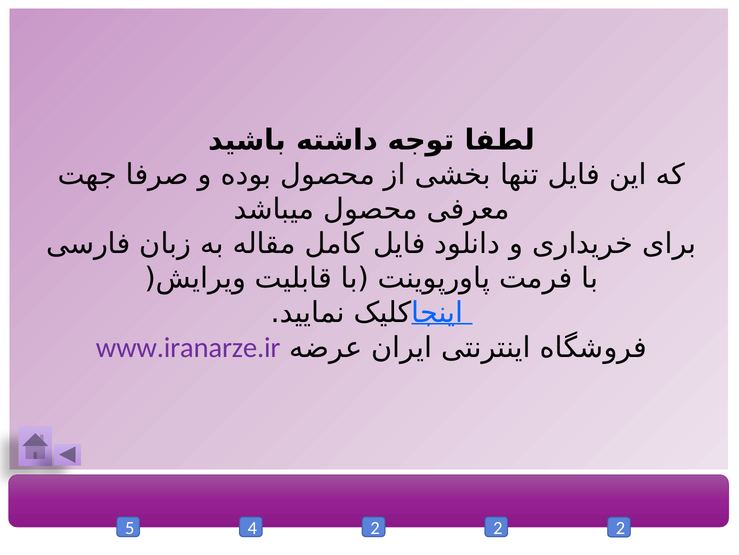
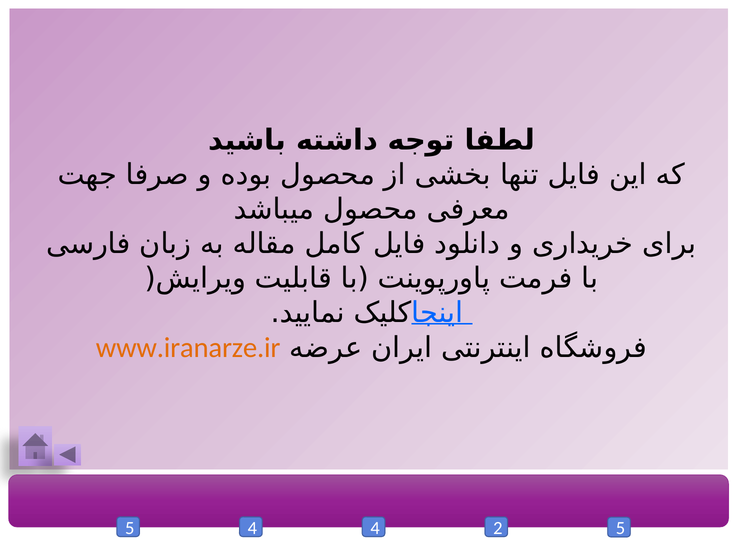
www.iranarze.ir colour: purple -> orange (188, 347)
4 2: 2 -> 4 (375, 527)
2: 2 -> 5 (621, 528)
